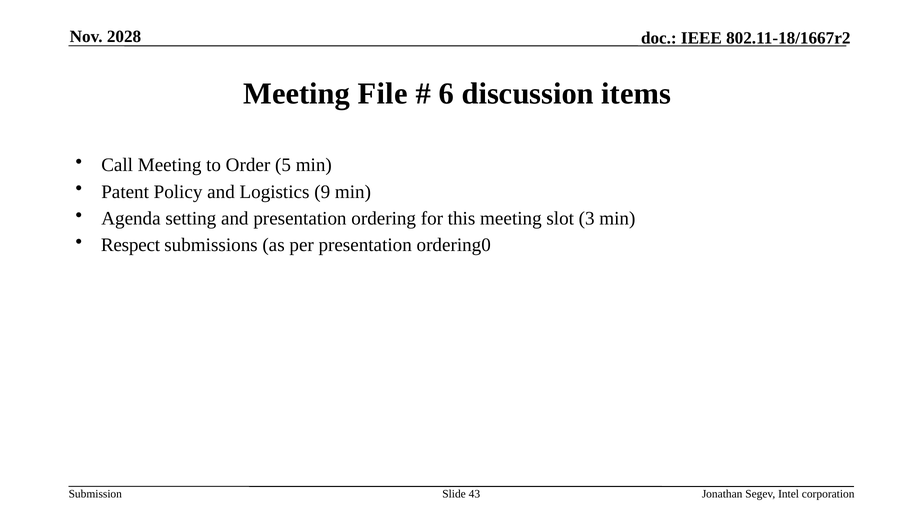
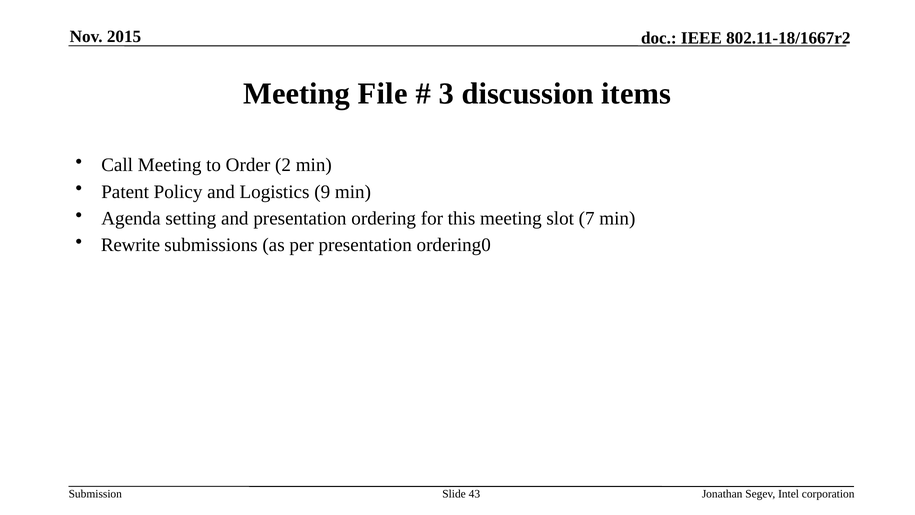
2028: 2028 -> 2015 (124, 36)
6: 6 -> 3 (446, 94)
5: 5 -> 2 (283, 165)
3: 3 -> 7 (587, 218)
Respect: Respect -> Rewrite (131, 245)
